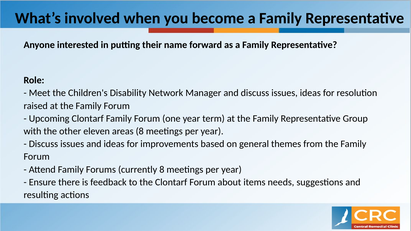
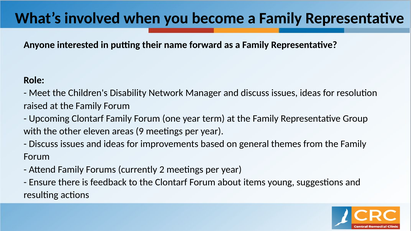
areas 8: 8 -> 9 (140, 131)
currently 8: 8 -> 2 (162, 170)
needs: needs -> young (281, 182)
